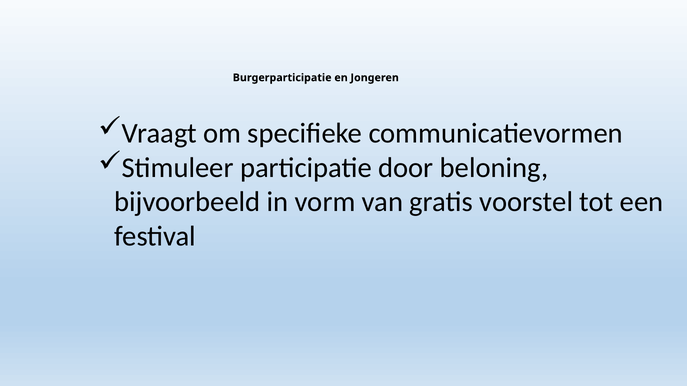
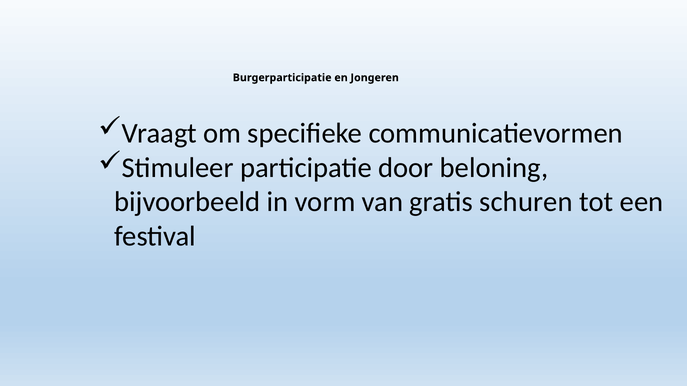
voorstel: voorstel -> schuren (526, 202)
